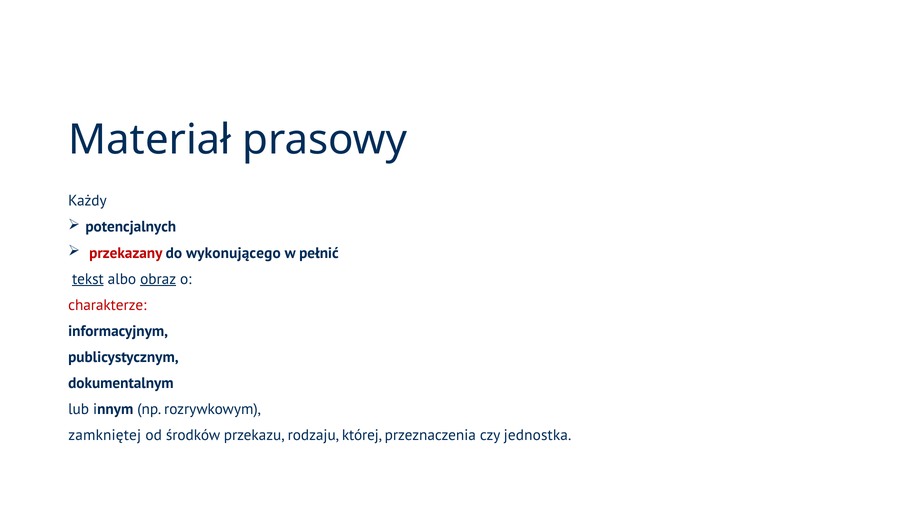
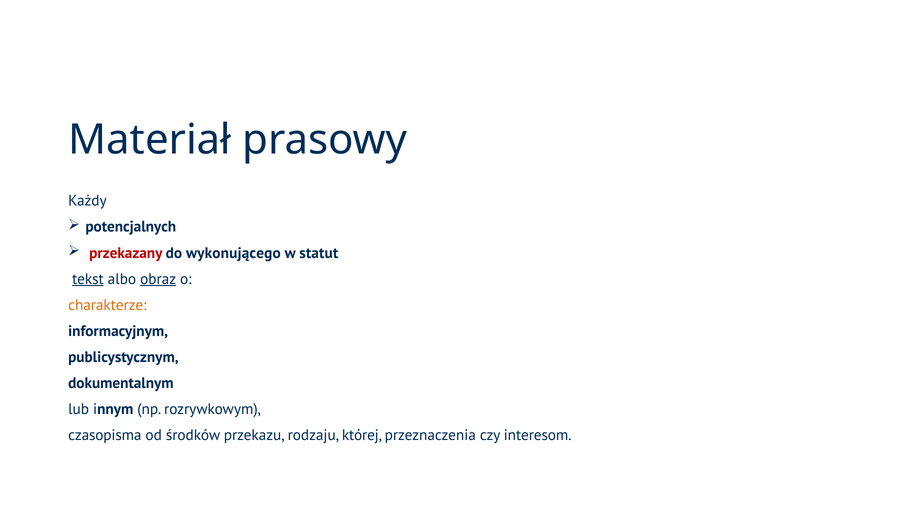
pełnić: pełnić -> statut (319, 253)
charakterze colour: red -> orange (107, 305)
zamkniętej: zamkniętej -> czasopisma (105, 435)
jednostka: jednostka -> interesom (538, 435)
